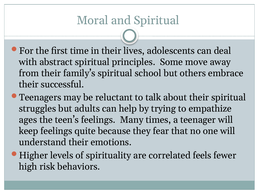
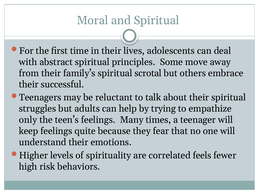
school: school -> scrotal (148, 73)
ages: ages -> only (28, 120)
